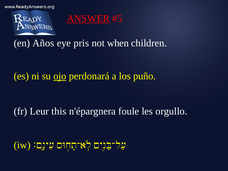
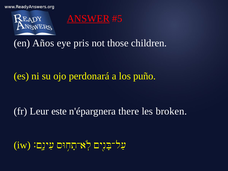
when: when -> those (118, 43)
ojo underline: present -> none (60, 76)
this: this -> este (59, 111)
foule: foule -> there (129, 111)
orgullo: orgullo -> broken (171, 111)
